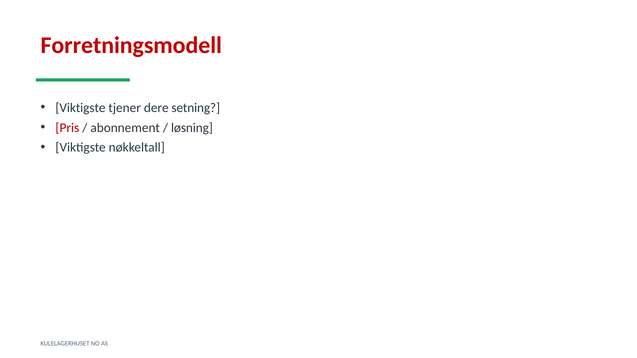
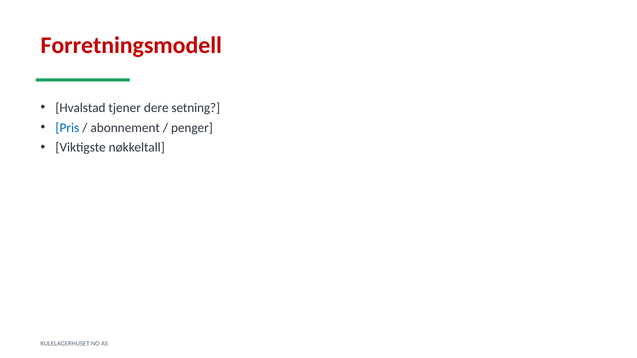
Viktigste: Viktigste -> Hvalstad (80, 108)
Pris colour: red -> blue (67, 128)
løsning: løsning -> penger (192, 128)
